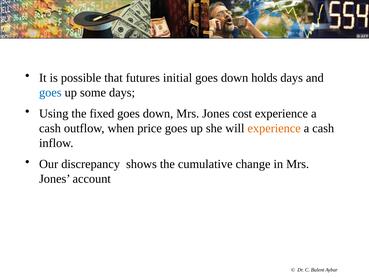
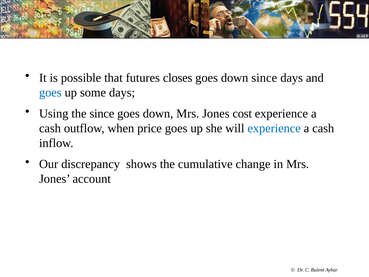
initial: initial -> closes (178, 78)
down holds: holds -> since (264, 78)
the fixed: fixed -> since (102, 113)
experience colour: orange -> blue (274, 128)
